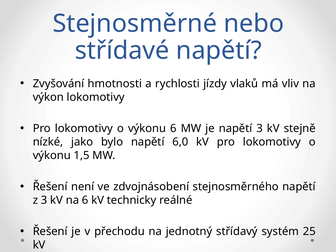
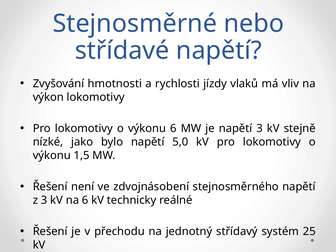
6,0: 6,0 -> 5,0 (180, 142)
